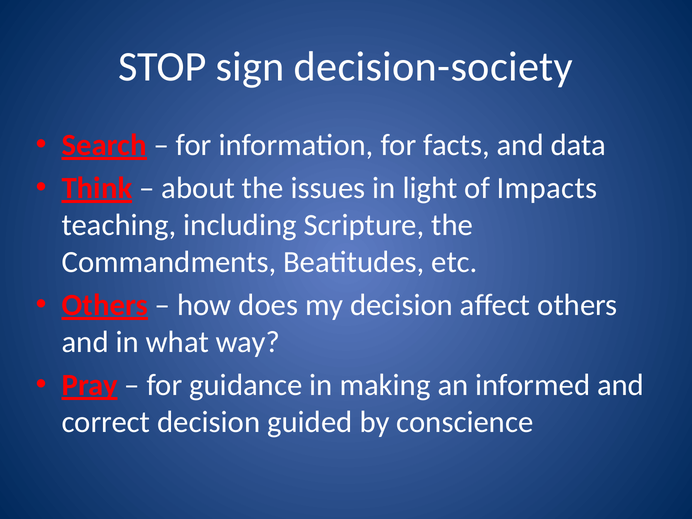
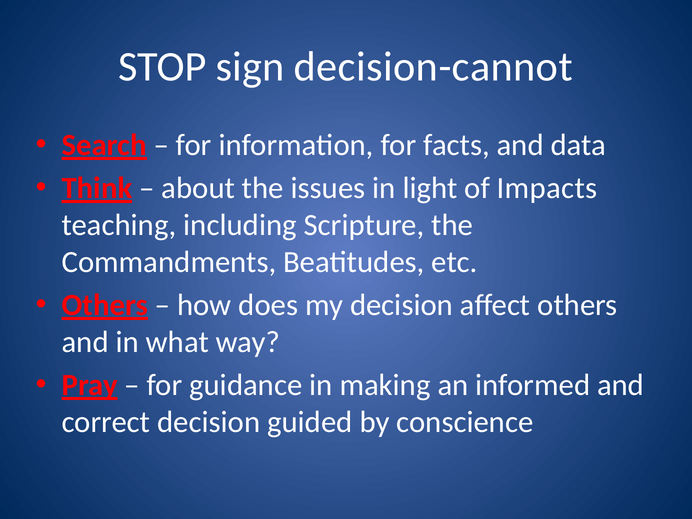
decision-society: decision-society -> decision-cannot (433, 67)
